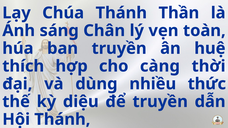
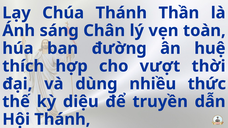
ban truyền: truyền -> đường (119, 48)
càng: càng -> vượt (160, 66)
